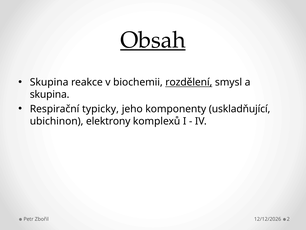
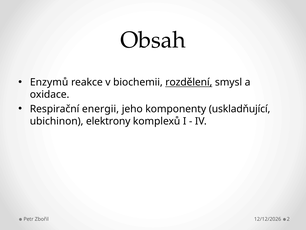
Obsah underline: present -> none (153, 40)
Skupina: Skupina -> Enzymů (49, 82)
skupina: skupina -> oxidace (50, 94)
typicky: typicky -> energii (100, 109)
